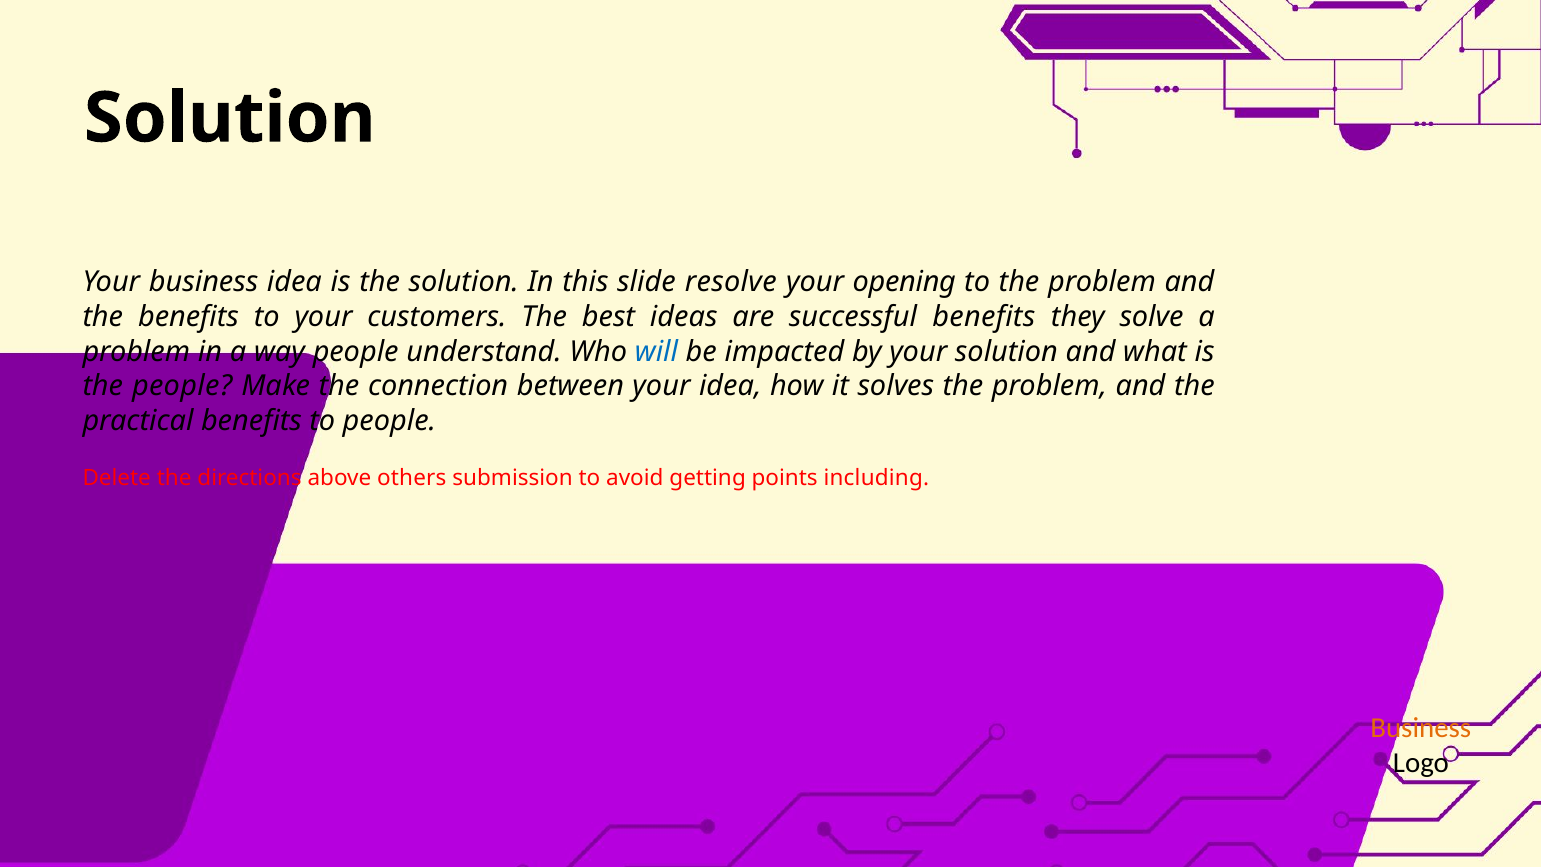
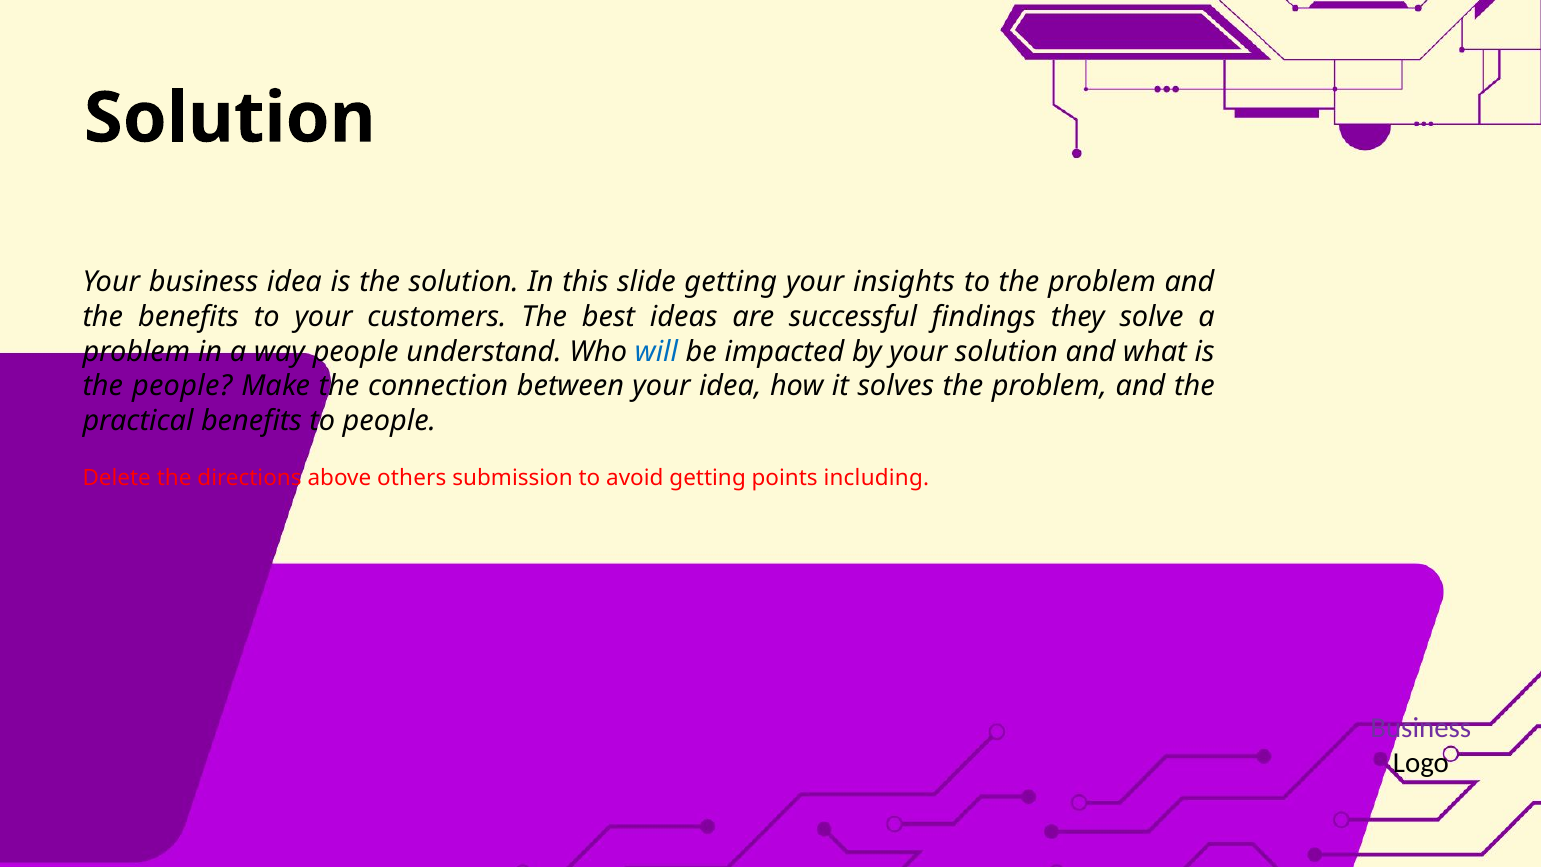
slide resolve: resolve -> getting (731, 282)
opening: opening -> insights (904, 282)
successful benefits: benefits -> findings (984, 317)
Business colour: orange -> purple (1421, 728)
